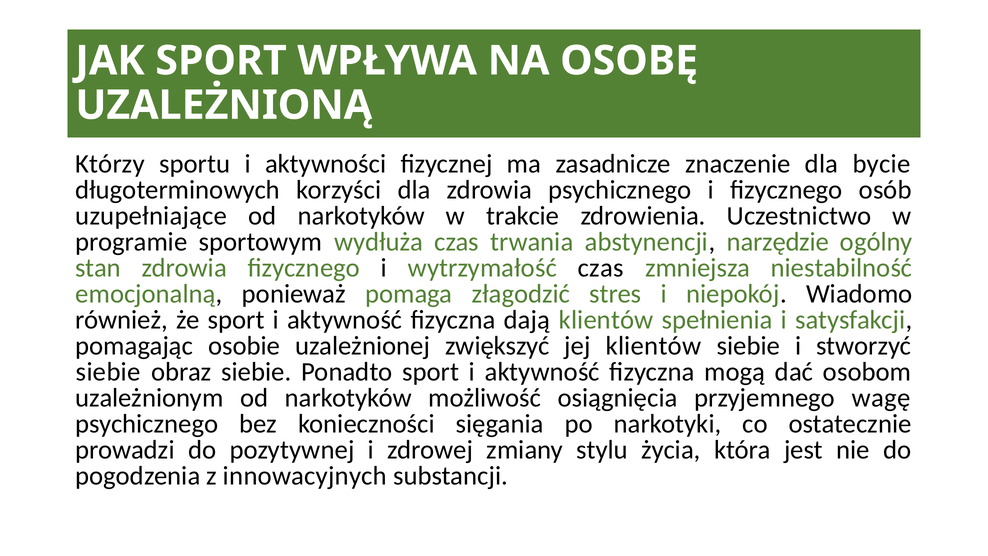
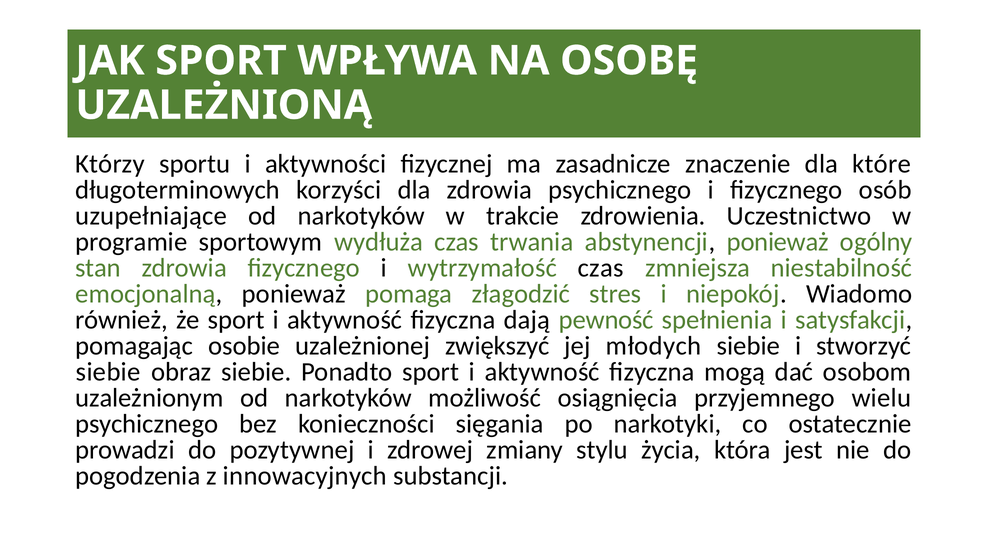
bycie: bycie -> które (882, 164)
abstynencji narzędzie: narzędzie -> ponieważ (778, 242)
dają klientów: klientów -> pewność (606, 320)
jej klientów: klientów -> młodych (654, 346)
wagę: wagę -> wielu (881, 398)
